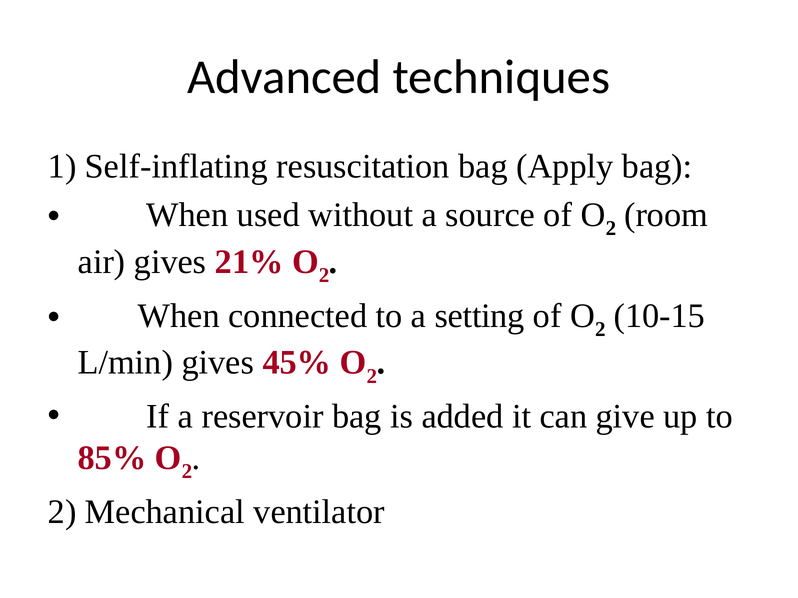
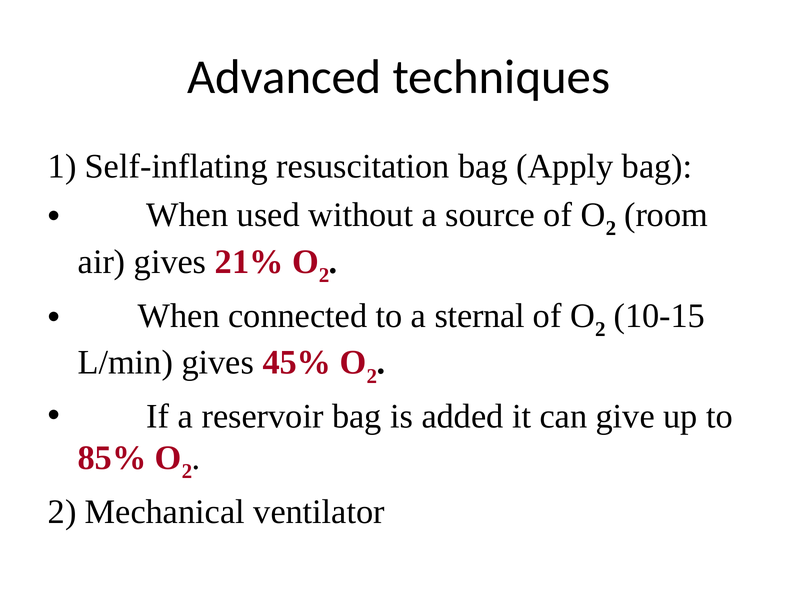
setting: setting -> sternal (480, 316)
